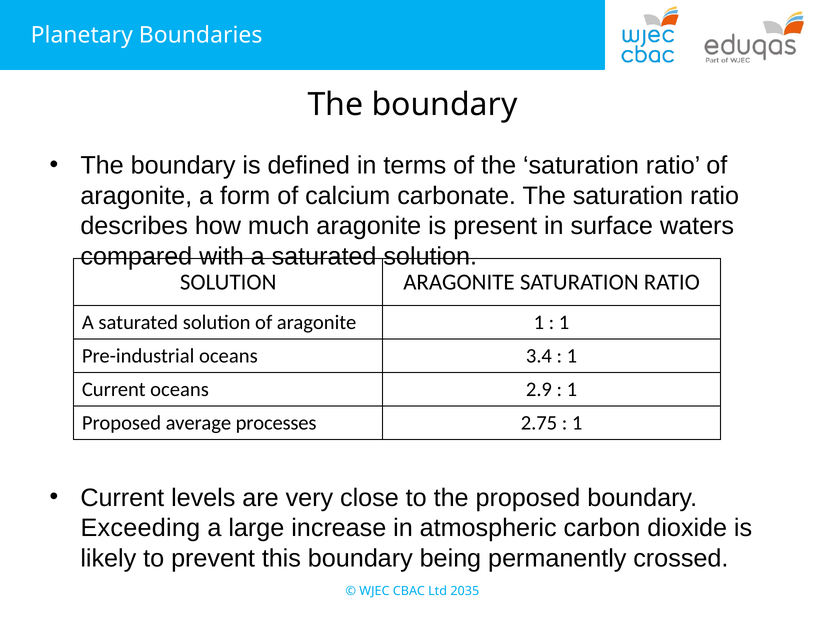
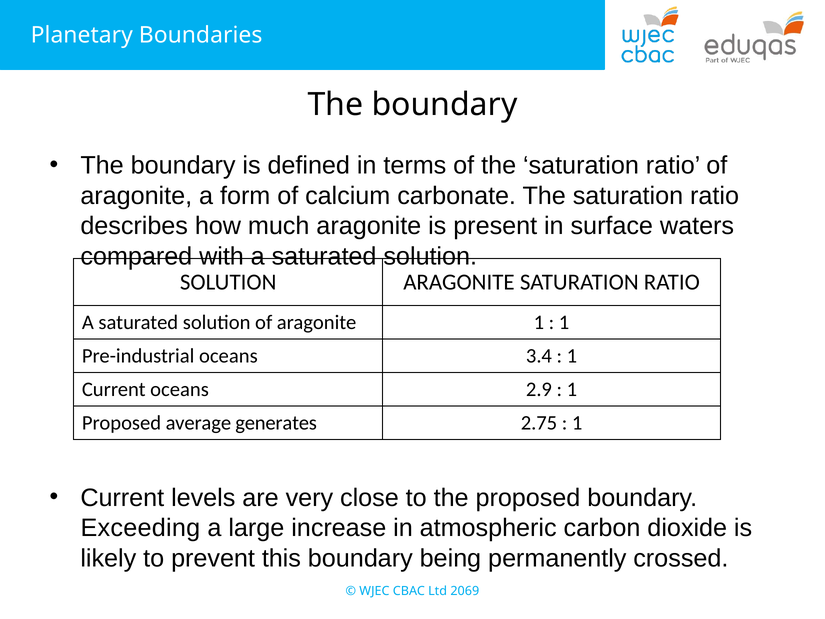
processes: processes -> generates (276, 423)
2035: 2035 -> 2069 (465, 591)
